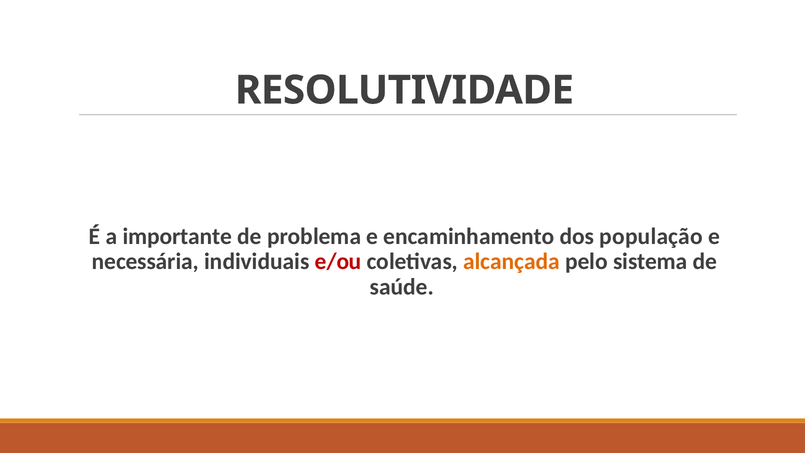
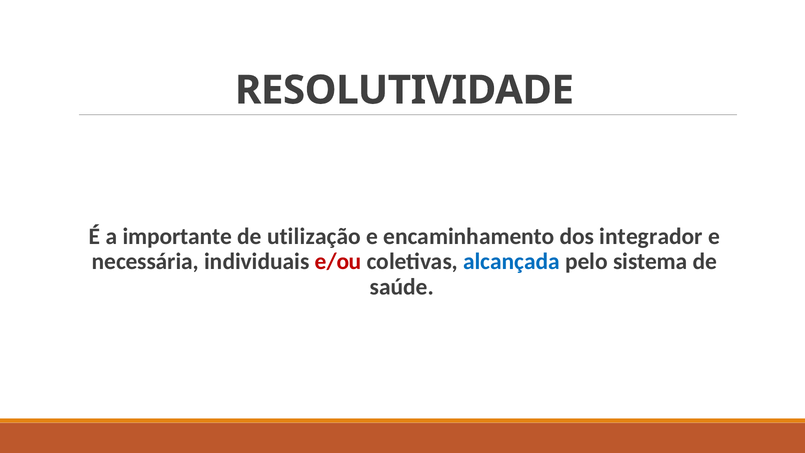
problema: problema -> utilização (314, 236)
população: população -> integrador (651, 236)
alcançada colour: orange -> blue (511, 262)
